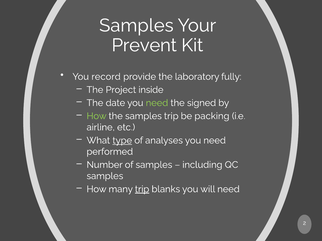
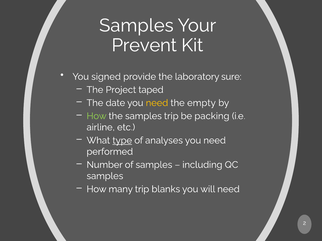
record: record -> signed (106, 77)
fully: fully -> sure (231, 77)
inside: inside -> taped (151, 90)
need colour: light green -> yellow (157, 103)
signed: signed -> empty (201, 103)
trip underline: present -> none (142, 190)
